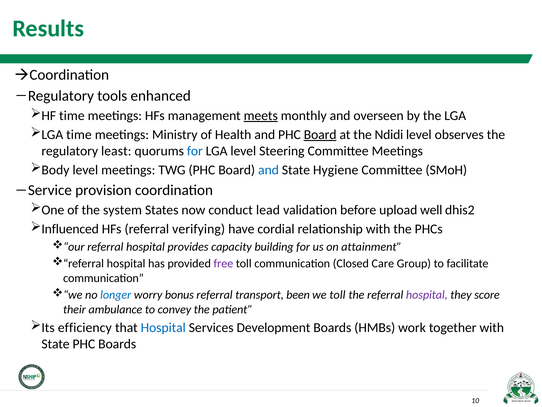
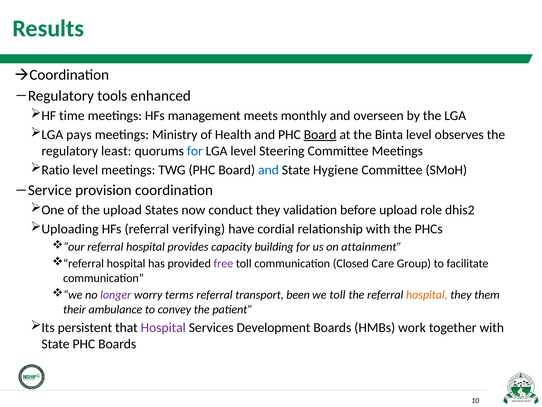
meets underline: present -> none (261, 116)
LGA time: time -> pays (79, 135)
Ndidi: Ndidi -> Binta (389, 135)
Body: Body -> Ratio (56, 170)
the system: system -> upload (122, 210)
conduct lead: lead -> they (268, 210)
well: well -> role (431, 210)
Influenced: Influenced -> Uploading (70, 229)
longer colour: blue -> purple (116, 295)
bonus: bonus -> terms (179, 295)
hospital colour: purple -> orange (427, 295)
score: score -> them (487, 295)
efficiency: efficiency -> persistent (85, 327)
Hospital colour: blue -> purple (163, 327)
